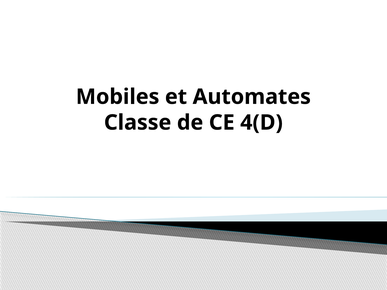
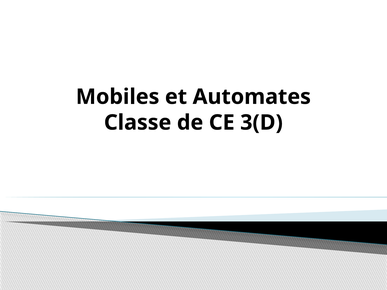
4(D: 4(D -> 3(D (262, 123)
